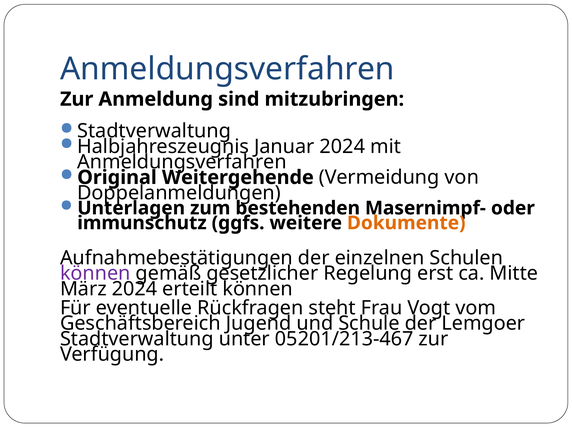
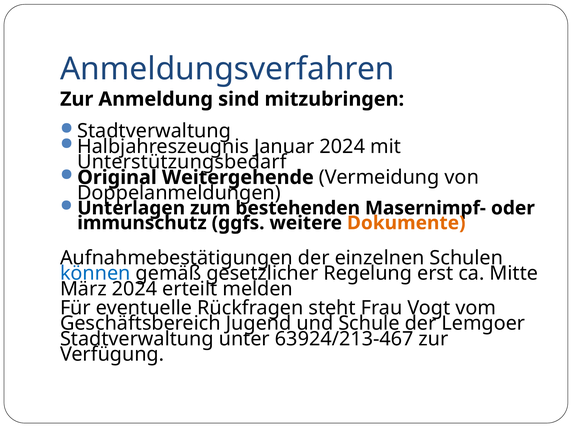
Anmeldungsverfahren: Anmeldungsverfahren -> Unterstützungsbedarf (182, 162)
können colour: purple -> blue (95, 273)
erteilt können: können -> melden (258, 289)
05201/213-467: 05201/213-467 -> 63924/213-467 (344, 339)
